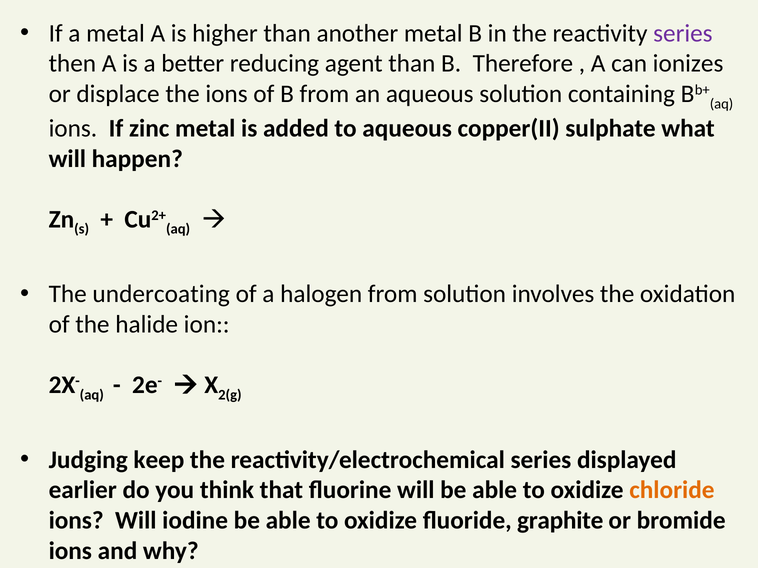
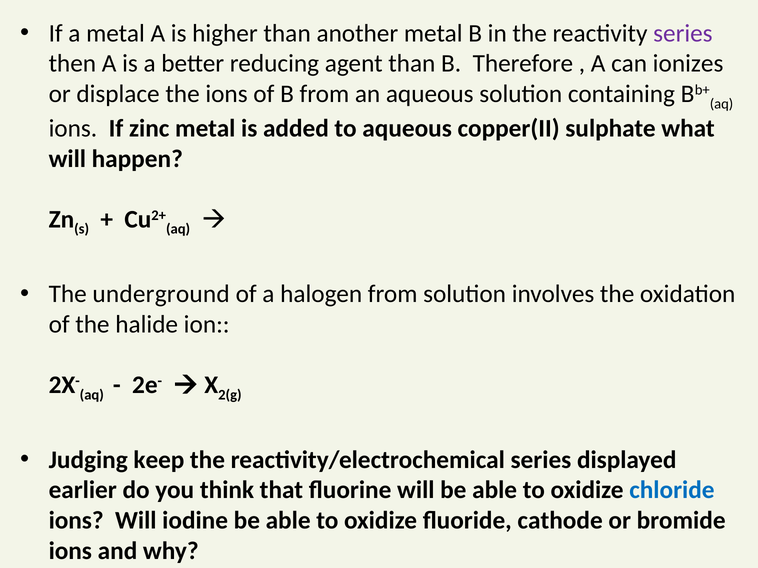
undercoating: undercoating -> underground (161, 294)
chloride colour: orange -> blue (672, 491)
graphite: graphite -> cathode (560, 521)
